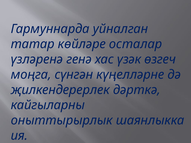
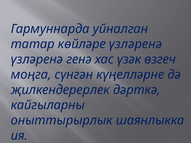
көйләре осталар: осталар -> үзләренә (136, 44)
